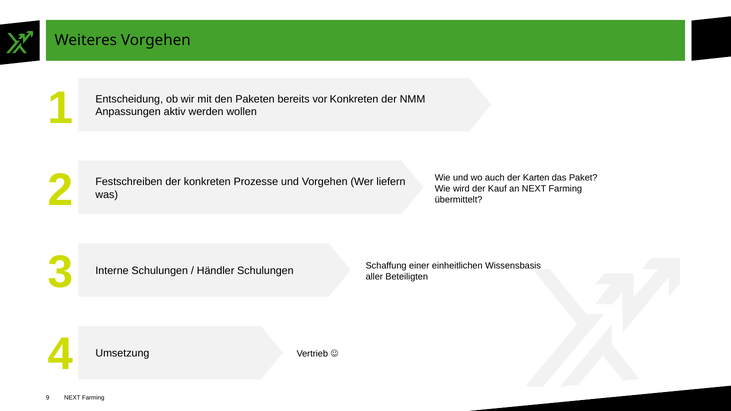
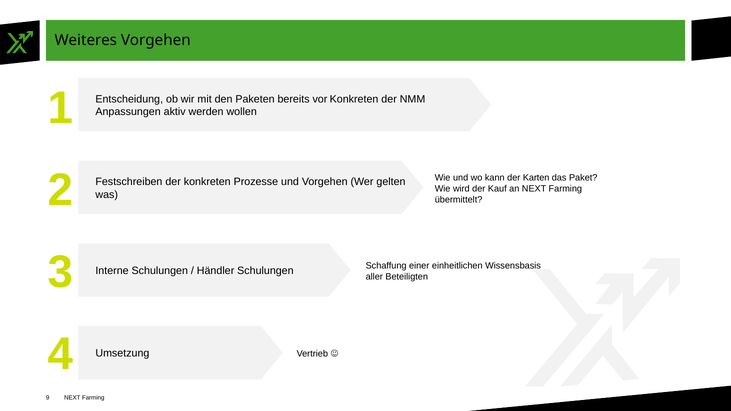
auch: auch -> kann (495, 178)
liefern: liefern -> gelten (391, 182)
